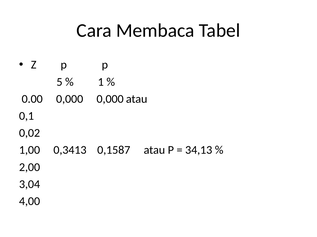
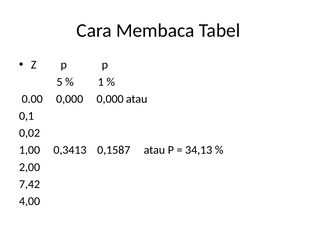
3,04: 3,04 -> 7,42 (30, 185)
